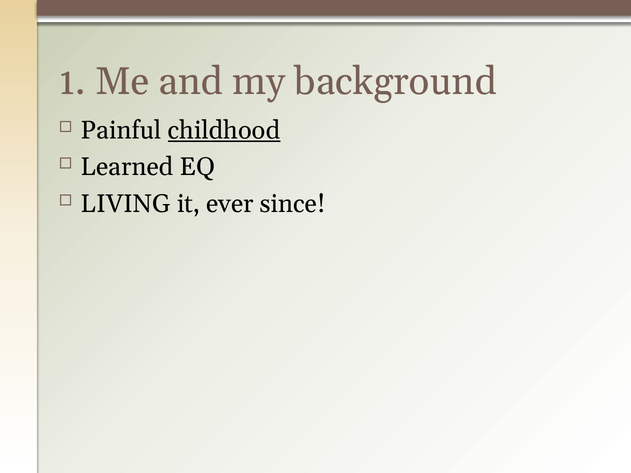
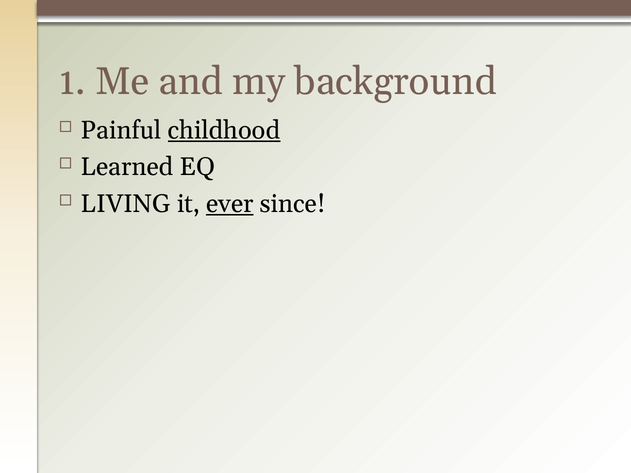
ever underline: none -> present (230, 204)
